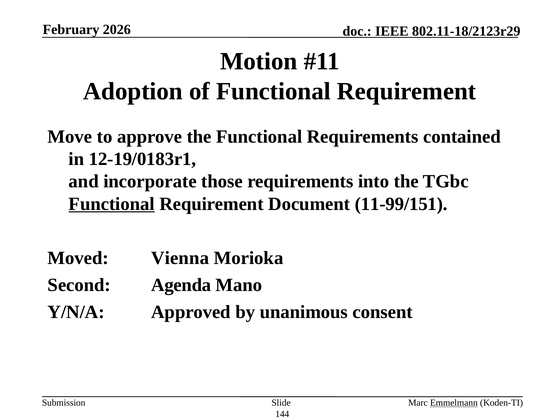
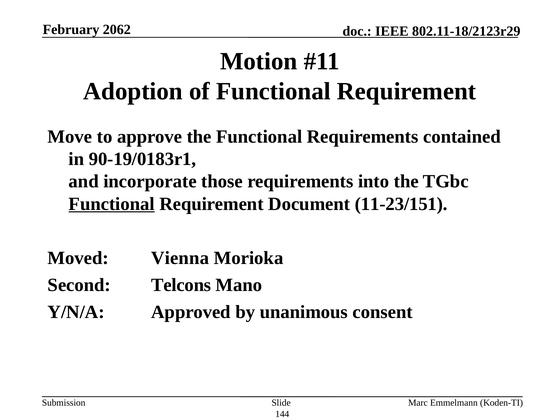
2026: 2026 -> 2062 (117, 30)
12-19/0183r1: 12-19/0183r1 -> 90-19/0183r1 (143, 159)
11-99/151: 11-99/151 -> 11-23/151 (401, 204)
Agenda: Agenda -> Telcons (181, 285)
Emmelmann underline: present -> none (454, 403)
